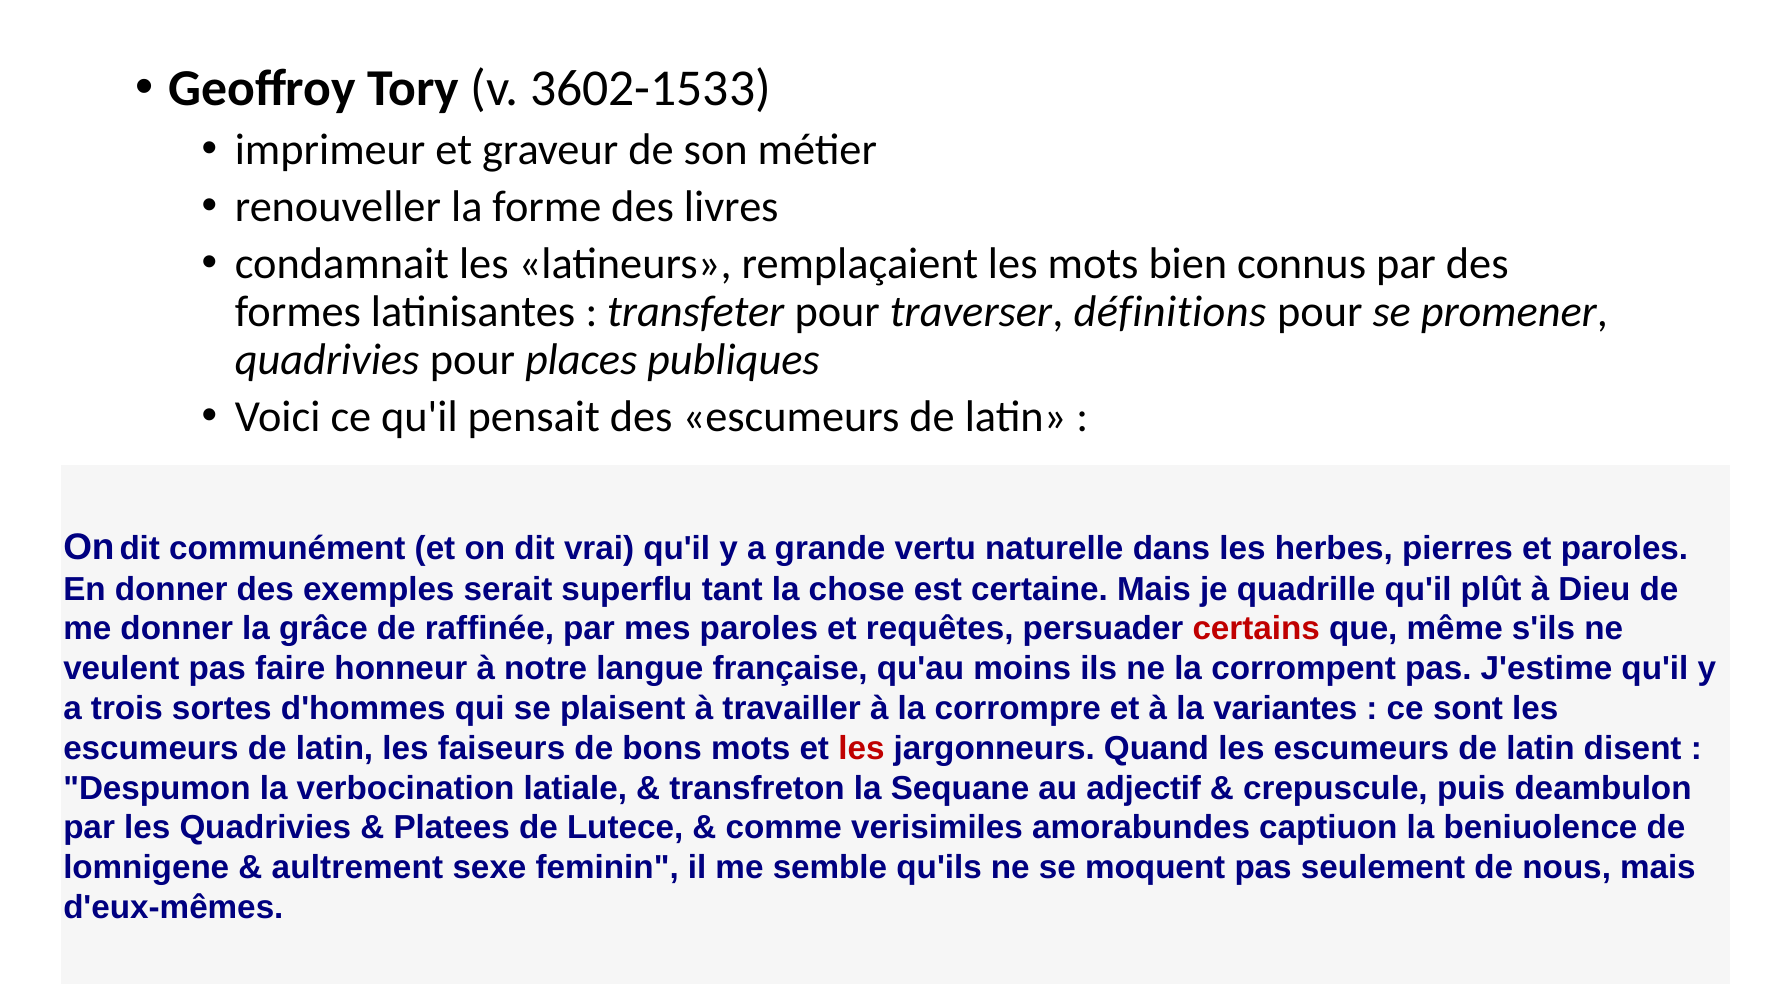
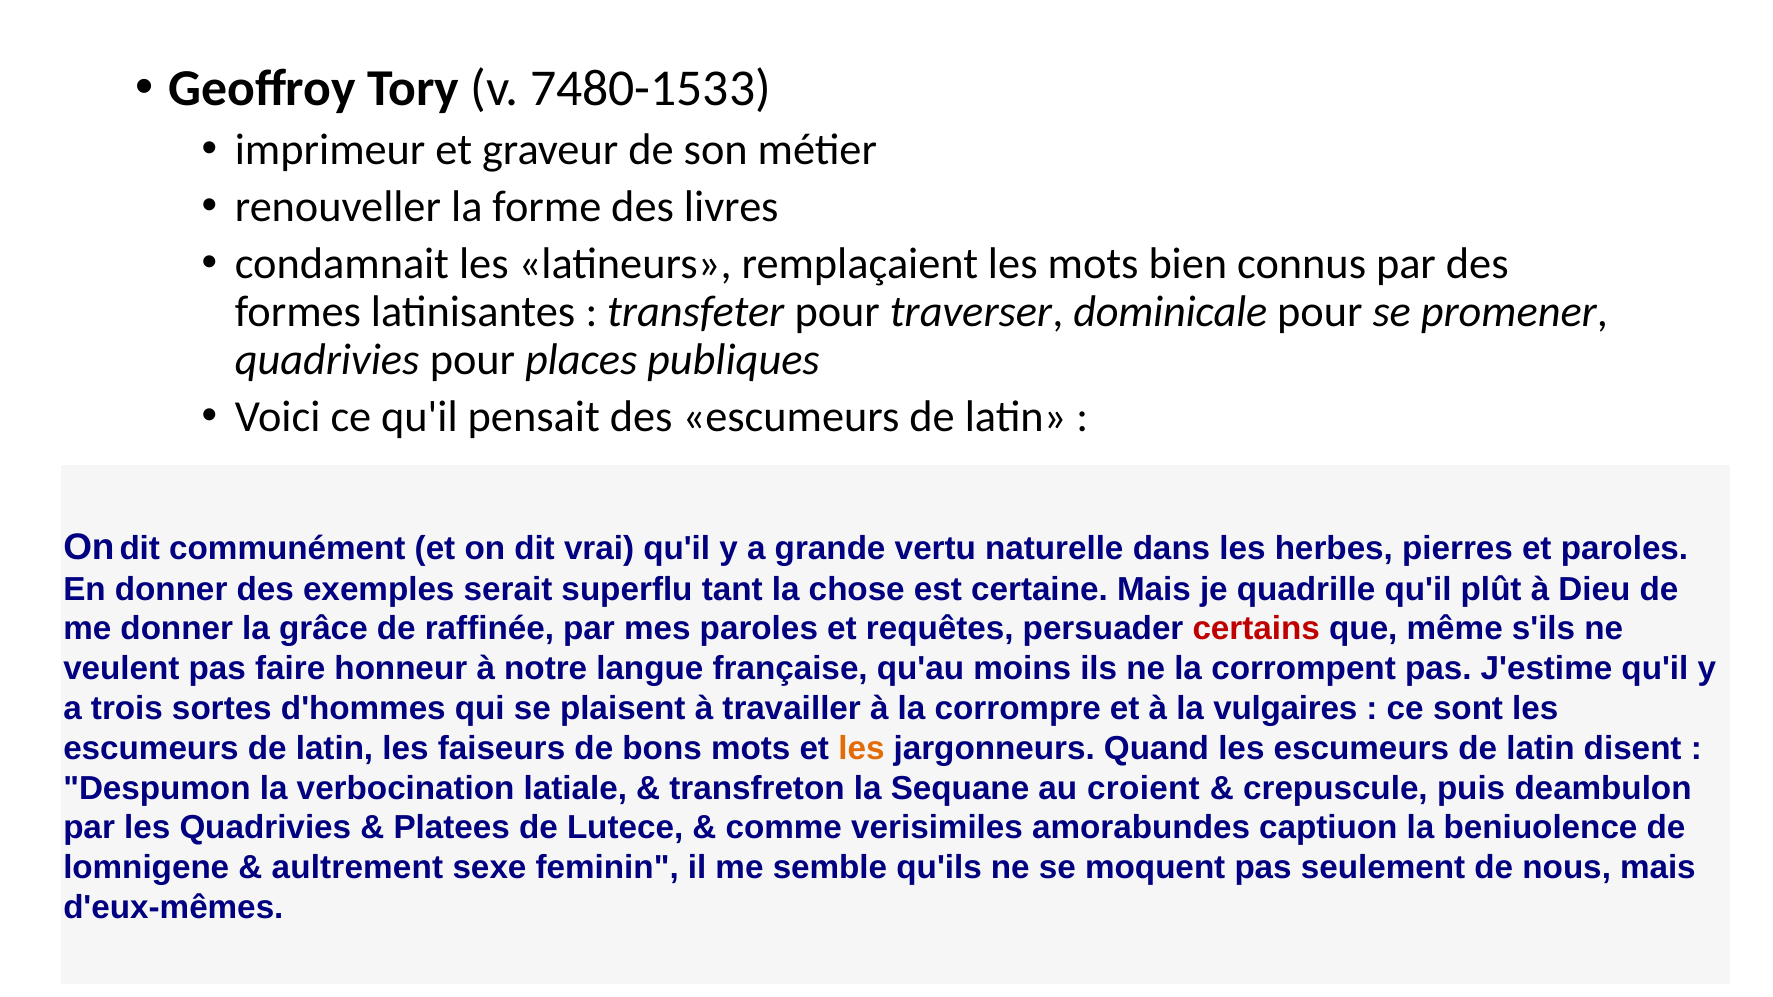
3602-1533: 3602-1533 -> 7480-1533 (651, 89)
définitions: définitions -> dominicale (1170, 312)
variantes: variantes -> vulgaires (1285, 709)
les colour: red -> orange (861, 749)
adjectif: adjectif -> croient (1143, 788)
